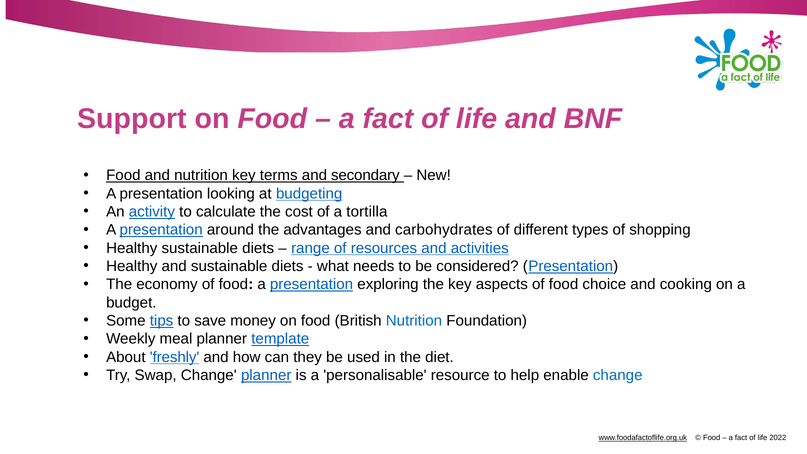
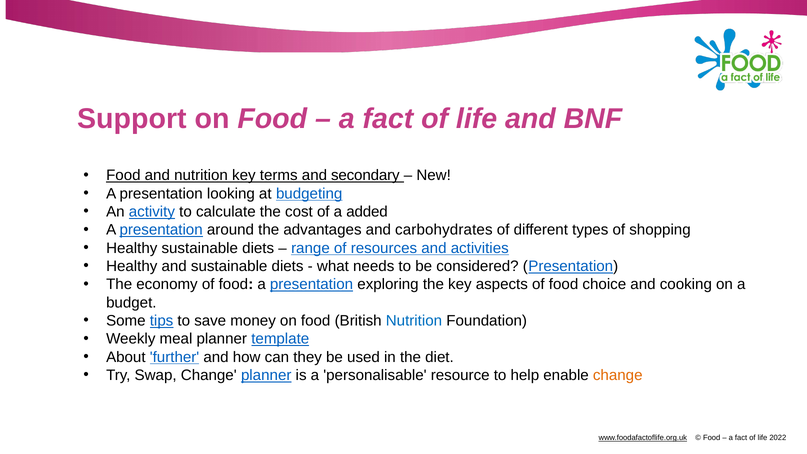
tortilla: tortilla -> added (367, 212)
freshly: freshly -> further (175, 357)
change colour: blue -> orange (618, 375)
